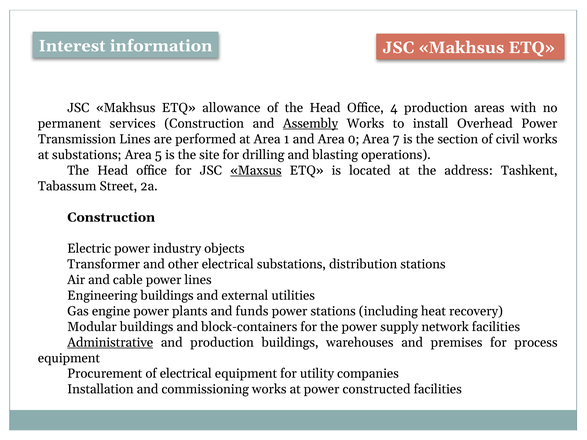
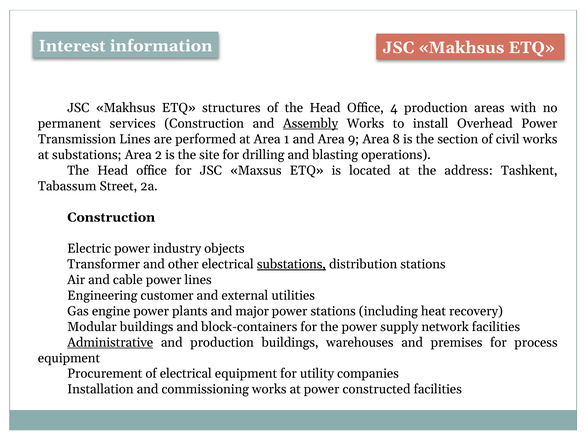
allowance: allowance -> structures (231, 108)
0: 0 -> 9 (354, 139)
7: 7 -> 8 (396, 139)
5: 5 -> 2 (158, 155)
Maxsus underline: present -> none (256, 171)
substations underline: none -> present (291, 264)
Engineering buildings: buildings -> customer (167, 296)
funds: funds -> major (252, 311)
